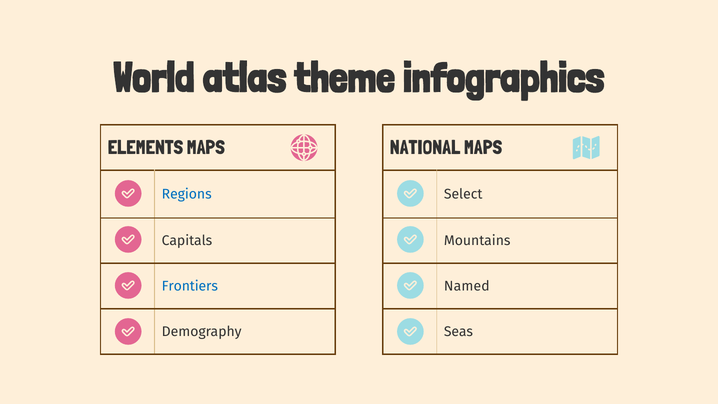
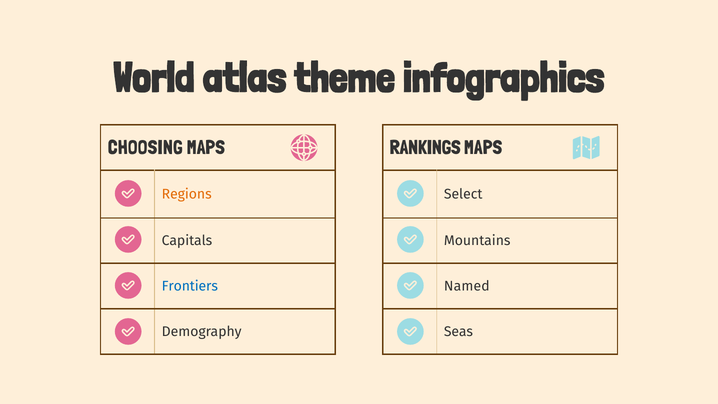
ELEMENTS: ELEMENTS -> CHOOSING (145, 148)
NATIONAL: NATIONAL -> RANKINGS (425, 148)
Regions colour: blue -> orange (187, 194)
